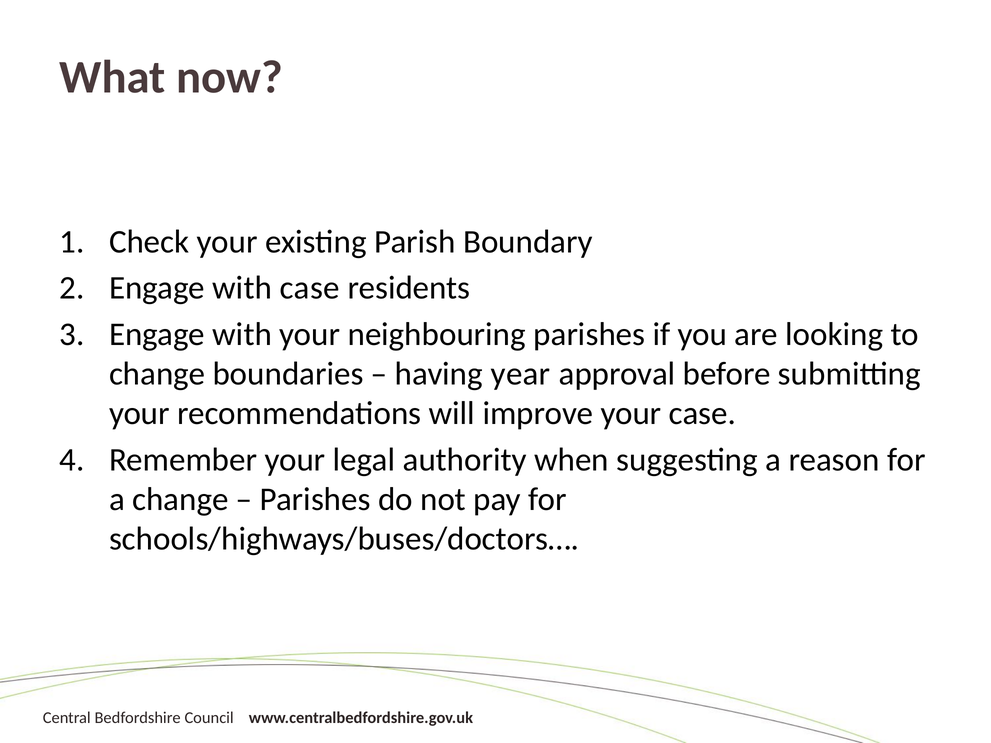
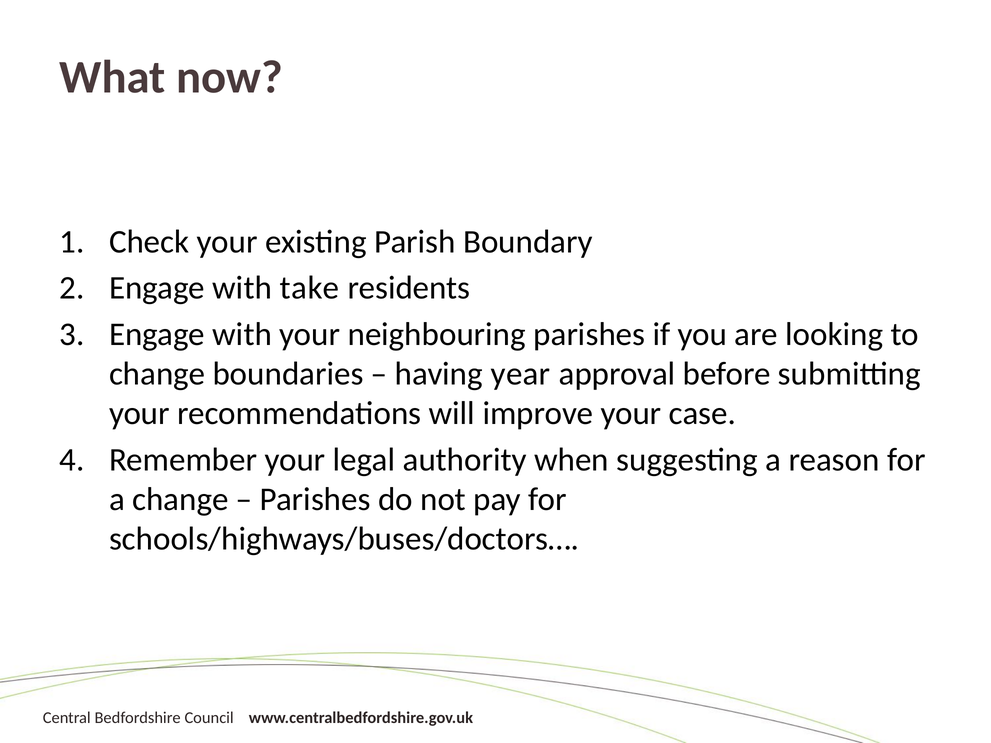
with case: case -> take (310, 288)
